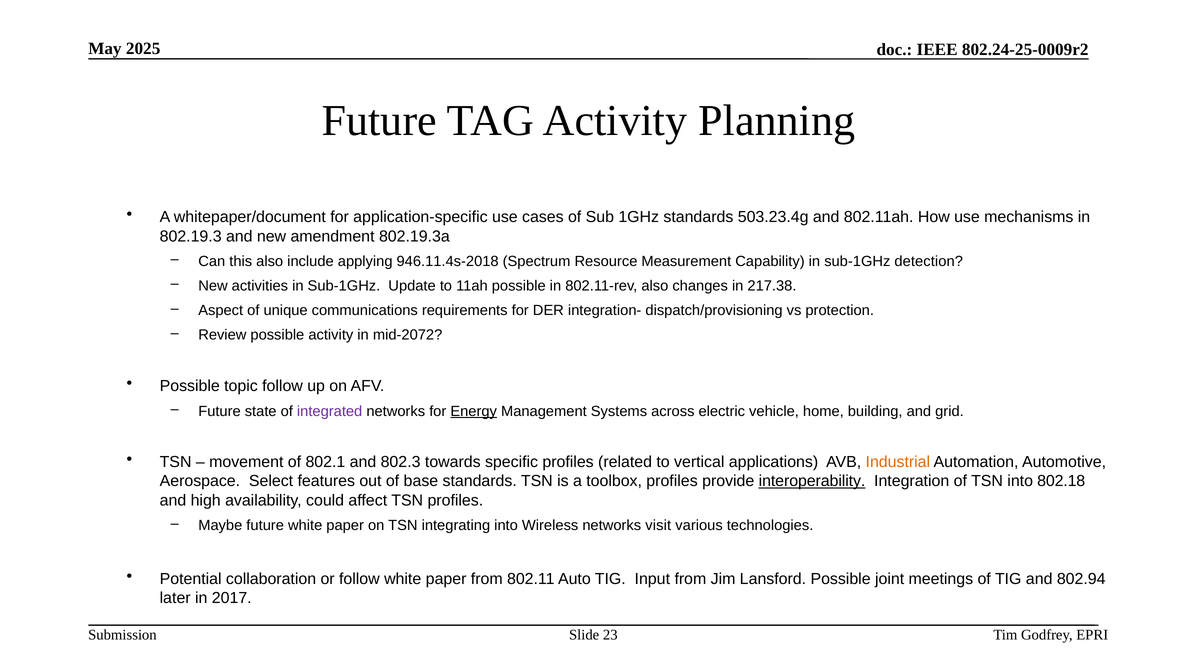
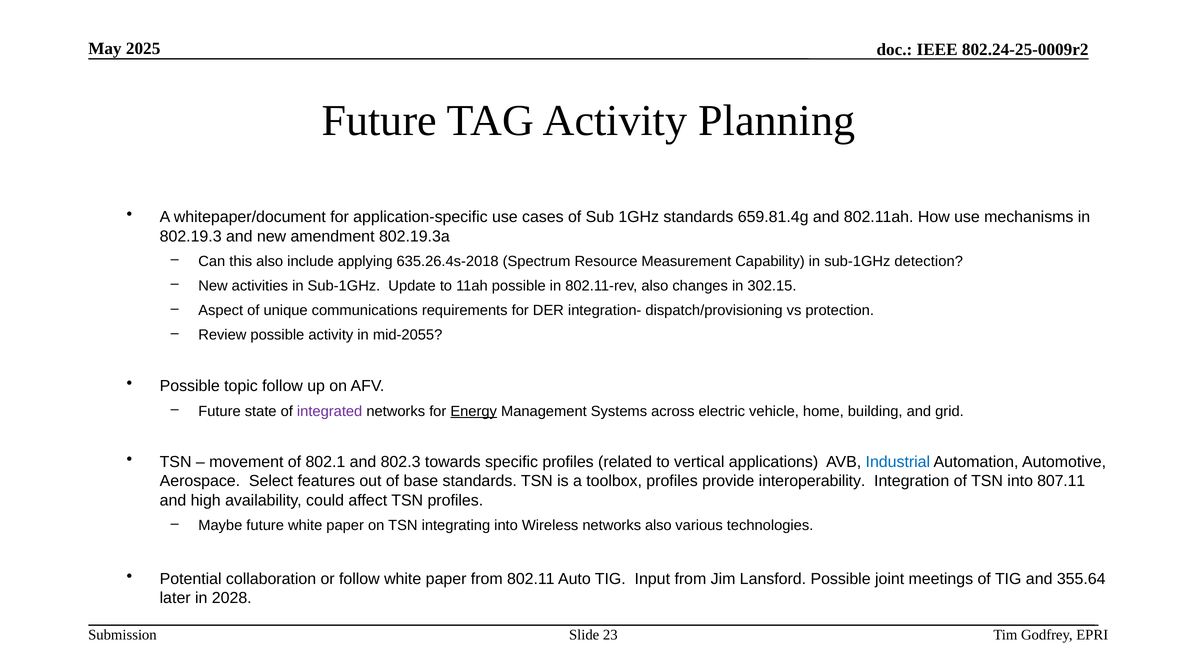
503.23.4g: 503.23.4g -> 659.81.4g (773, 217)
946.11.4s-2018: 946.11.4s-2018 -> 635.26.4s-2018 (448, 262)
217.38: 217.38 -> 302.15 (772, 286)
mid-2072: mid-2072 -> mid-2055 (408, 335)
Industrial colour: orange -> blue (898, 462)
interoperability underline: present -> none (812, 481)
802.18: 802.18 -> 807.11 (1061, 481)
networks visit: visit -> also (658, 526)
802.94: 802.94 -> 355.64 (1081, 579)
2017: 2017 -> 2028 (232, 598)
